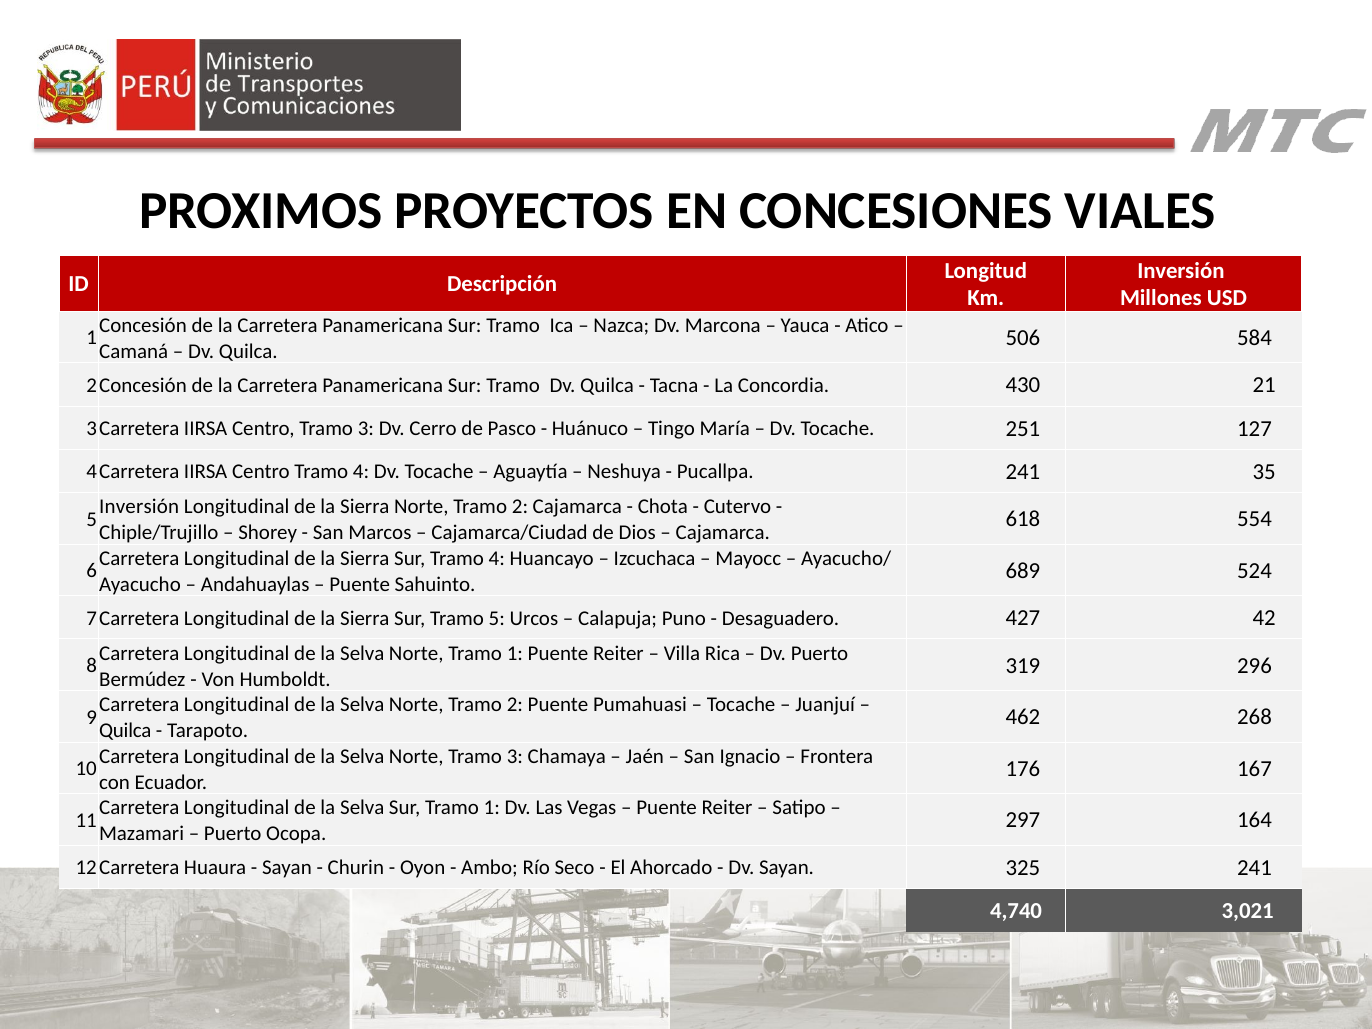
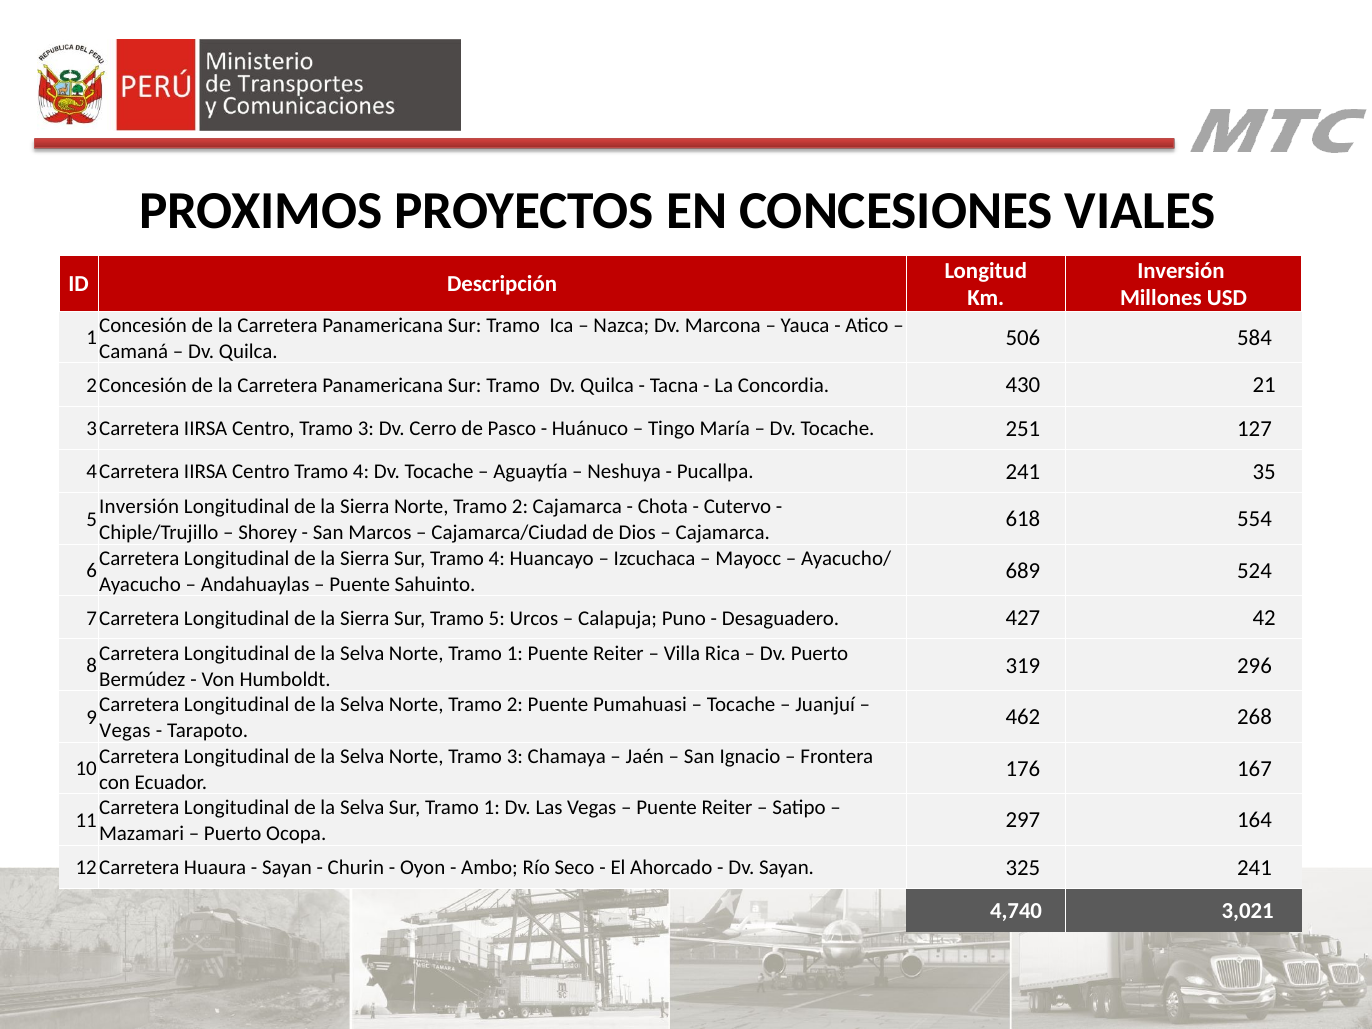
Quilca: Quilca -> Vegas (125, 731)
